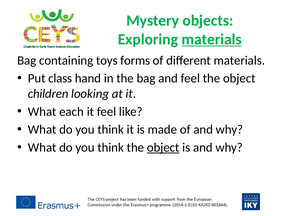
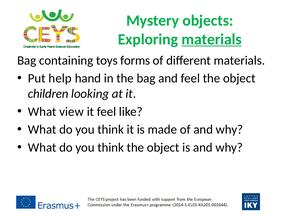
class: class -> help (60, 78)
each: each -> view (72, 111)
object underline: present -> none (163, 147)
